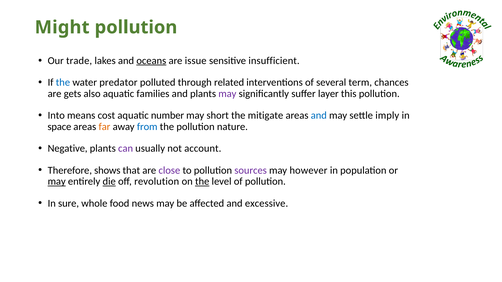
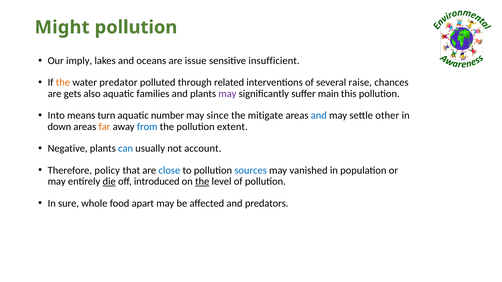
trade: trade -> imply (79, 61)
oceans underline: present -> none (151, 61)
the colour: blue -> orange (63, 83)
term: term -> raise (360, 83)
layer: layer -> main (328, 94)
cost: cost -> turn (106, 116)
short: short -> since (218, 116)
imply: imply -> other (387, 116)
space: space -> down (59, 127)
nature: nature -> extent (232, 127)
can colour: purple -> blue (126, 149)
shows: shows -> policy (107, 170)
close colour: purple -> blue (169, 170)
sources colour: purple -> blue (251, 170)
however: however -> vanished (309, 170)
may underline: present -> none (57, 182)
revolution: revolution -> introduced (157, 182)
news: news -> apart (143, 204)
excessive: excessive -> predators (267, 204)
